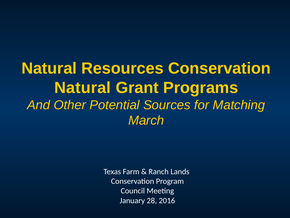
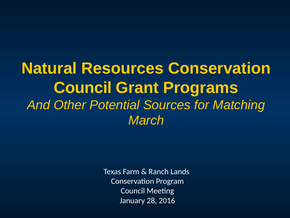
Natural: Natural -> Council (83, 88)
